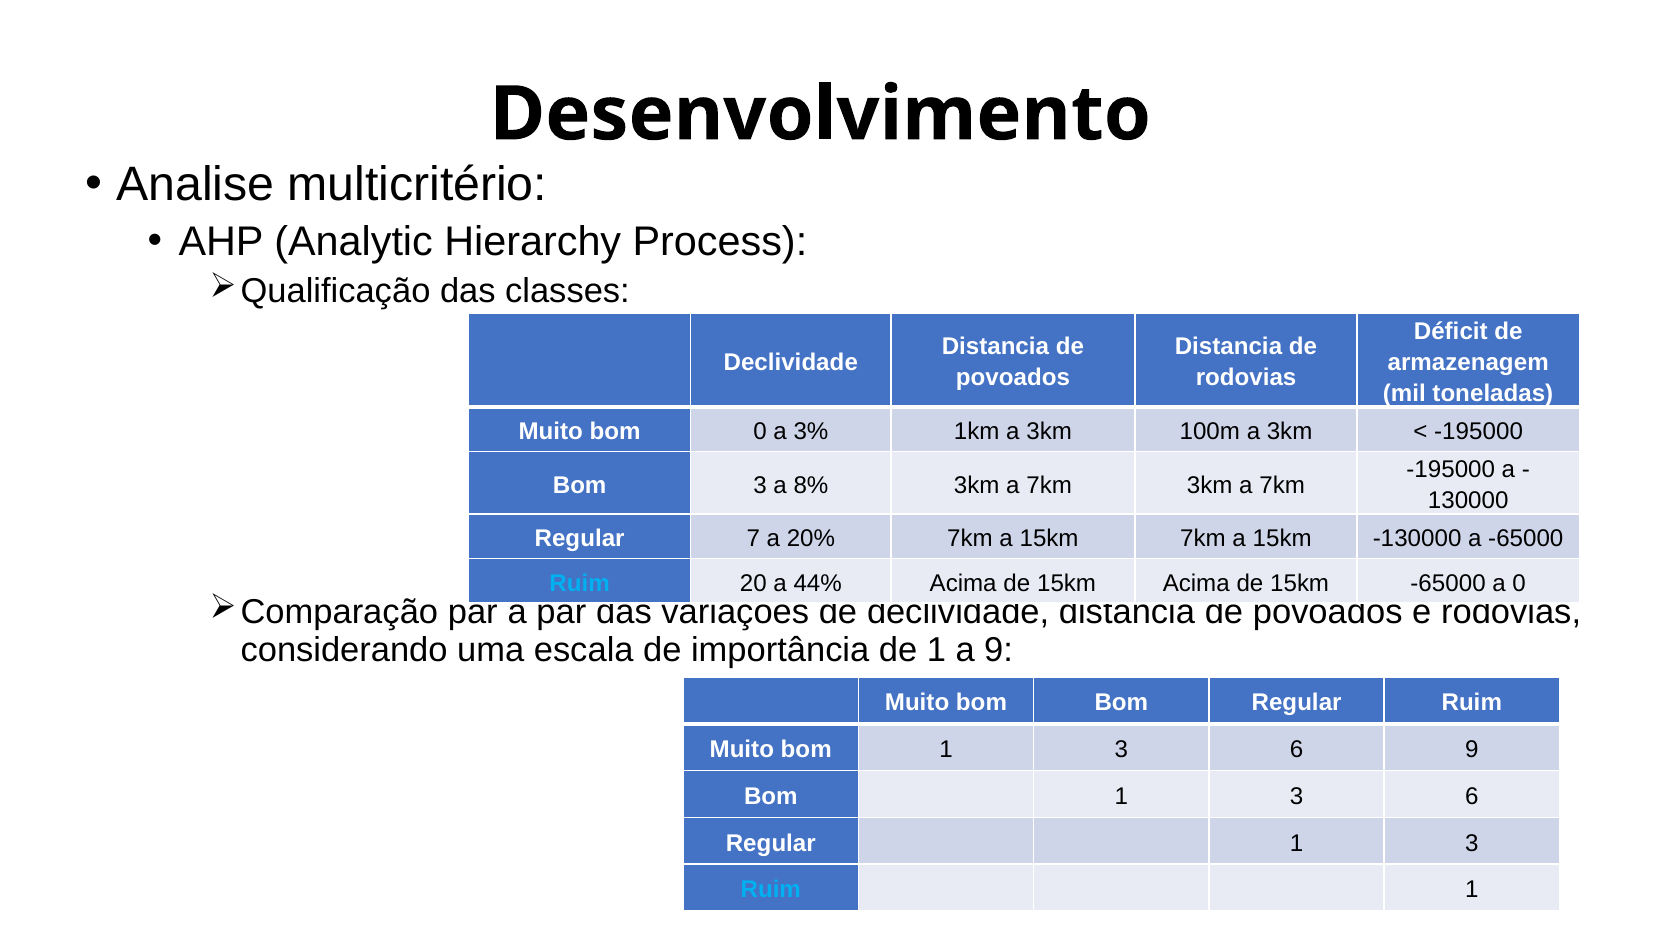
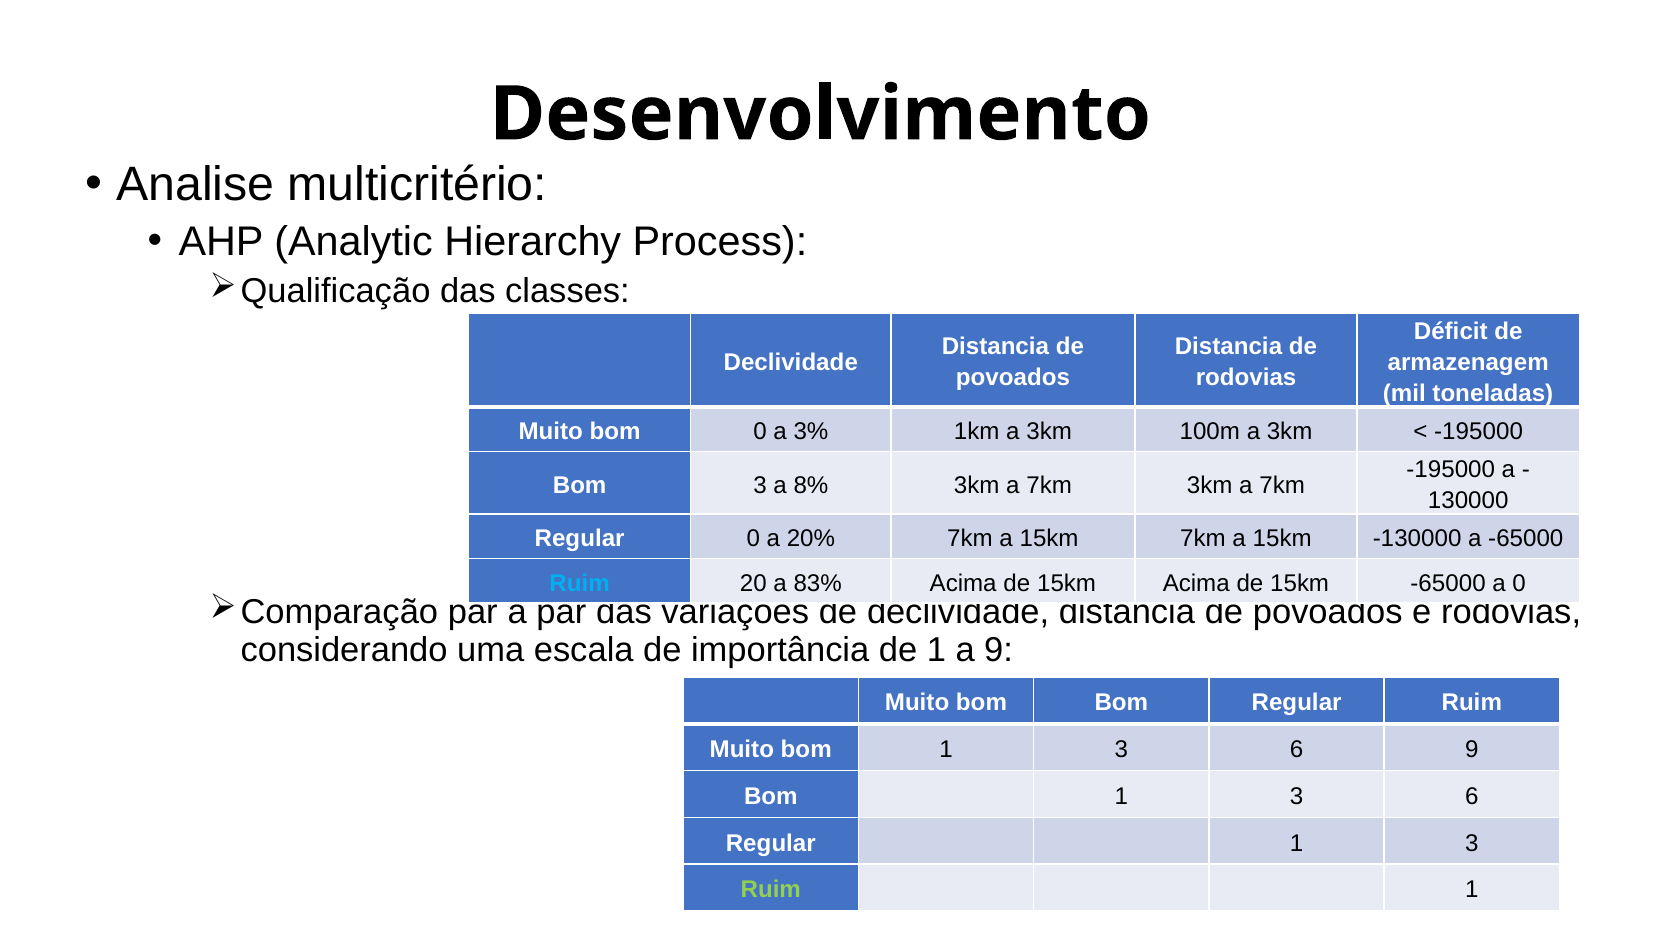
Regular 7: 7 -> 0 (753, 538)
44%: 44% -> 83% (818, 583)
Ruim colour: light blue -> light green (771, 889)
